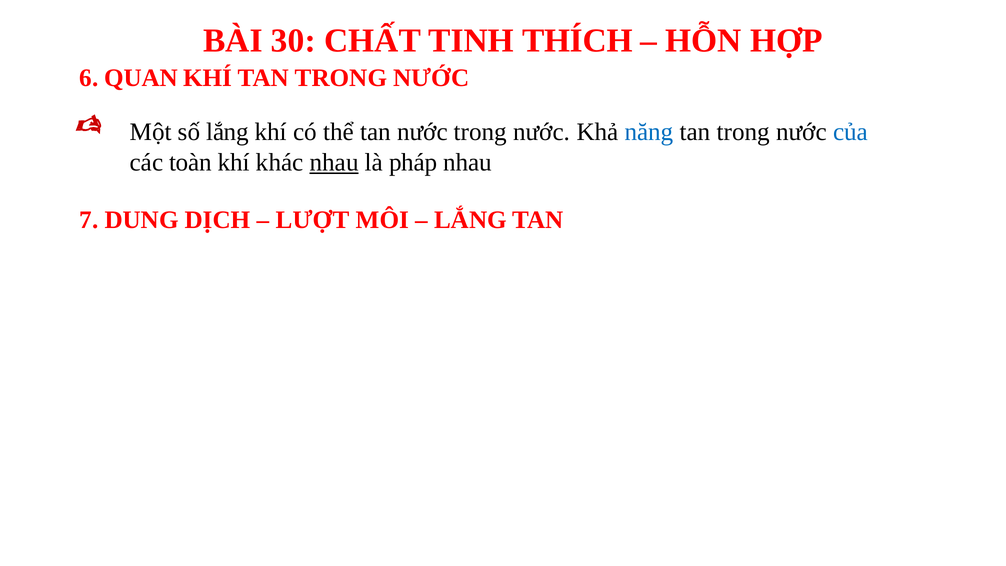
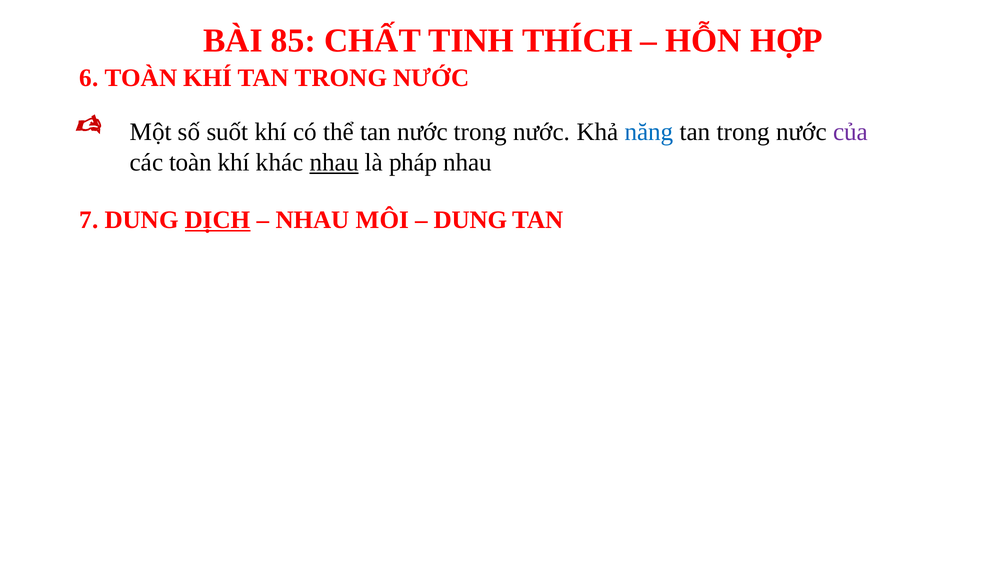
30: 30 -> 85 (293, 40)
6 QUAN: QUAN -> TOÀN (141, 78)
số lắng: lắng -> suốt (228, 132)
của colour: blue -> purple (851, 132)
DỊCH underline: none -> present (218, 220)
LƯỢT: LƯỢT -> NHAU (313, 220)
LẮNG: LẮNG -> DUNG (471, 220)
